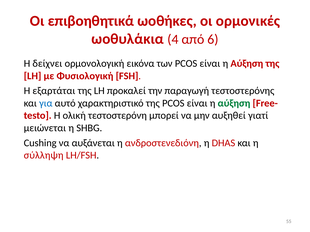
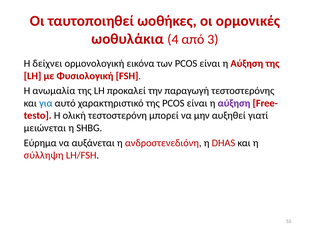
επιβοηθητικά: επιβοηθητικά -> ταυτοποιηθεί (91, 21)
6: 6 -> 3 (213, 39)
εξαρτάται: εξαρτάται -> ανωμαλία (54, 91)
αύξηση colour: green -> purple (234, 103)
Cushing: Cushing -> Εύρημα (40, 143)
